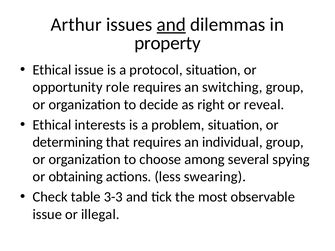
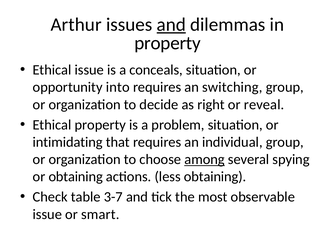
protocol: protocol -> conceals (156, 70)
role: role -> into (118, 87)
Ethical interests: interests -> property (100, 125)
determining: determining -> intimidating (68, 142)
among underline: none -> present (205, 160)
less swearing: swearing -> obtaining (215, 177)
3-3: 3-3 -> 3-7 (113, 197)
illegal: illegal -> smart (100, 214)
